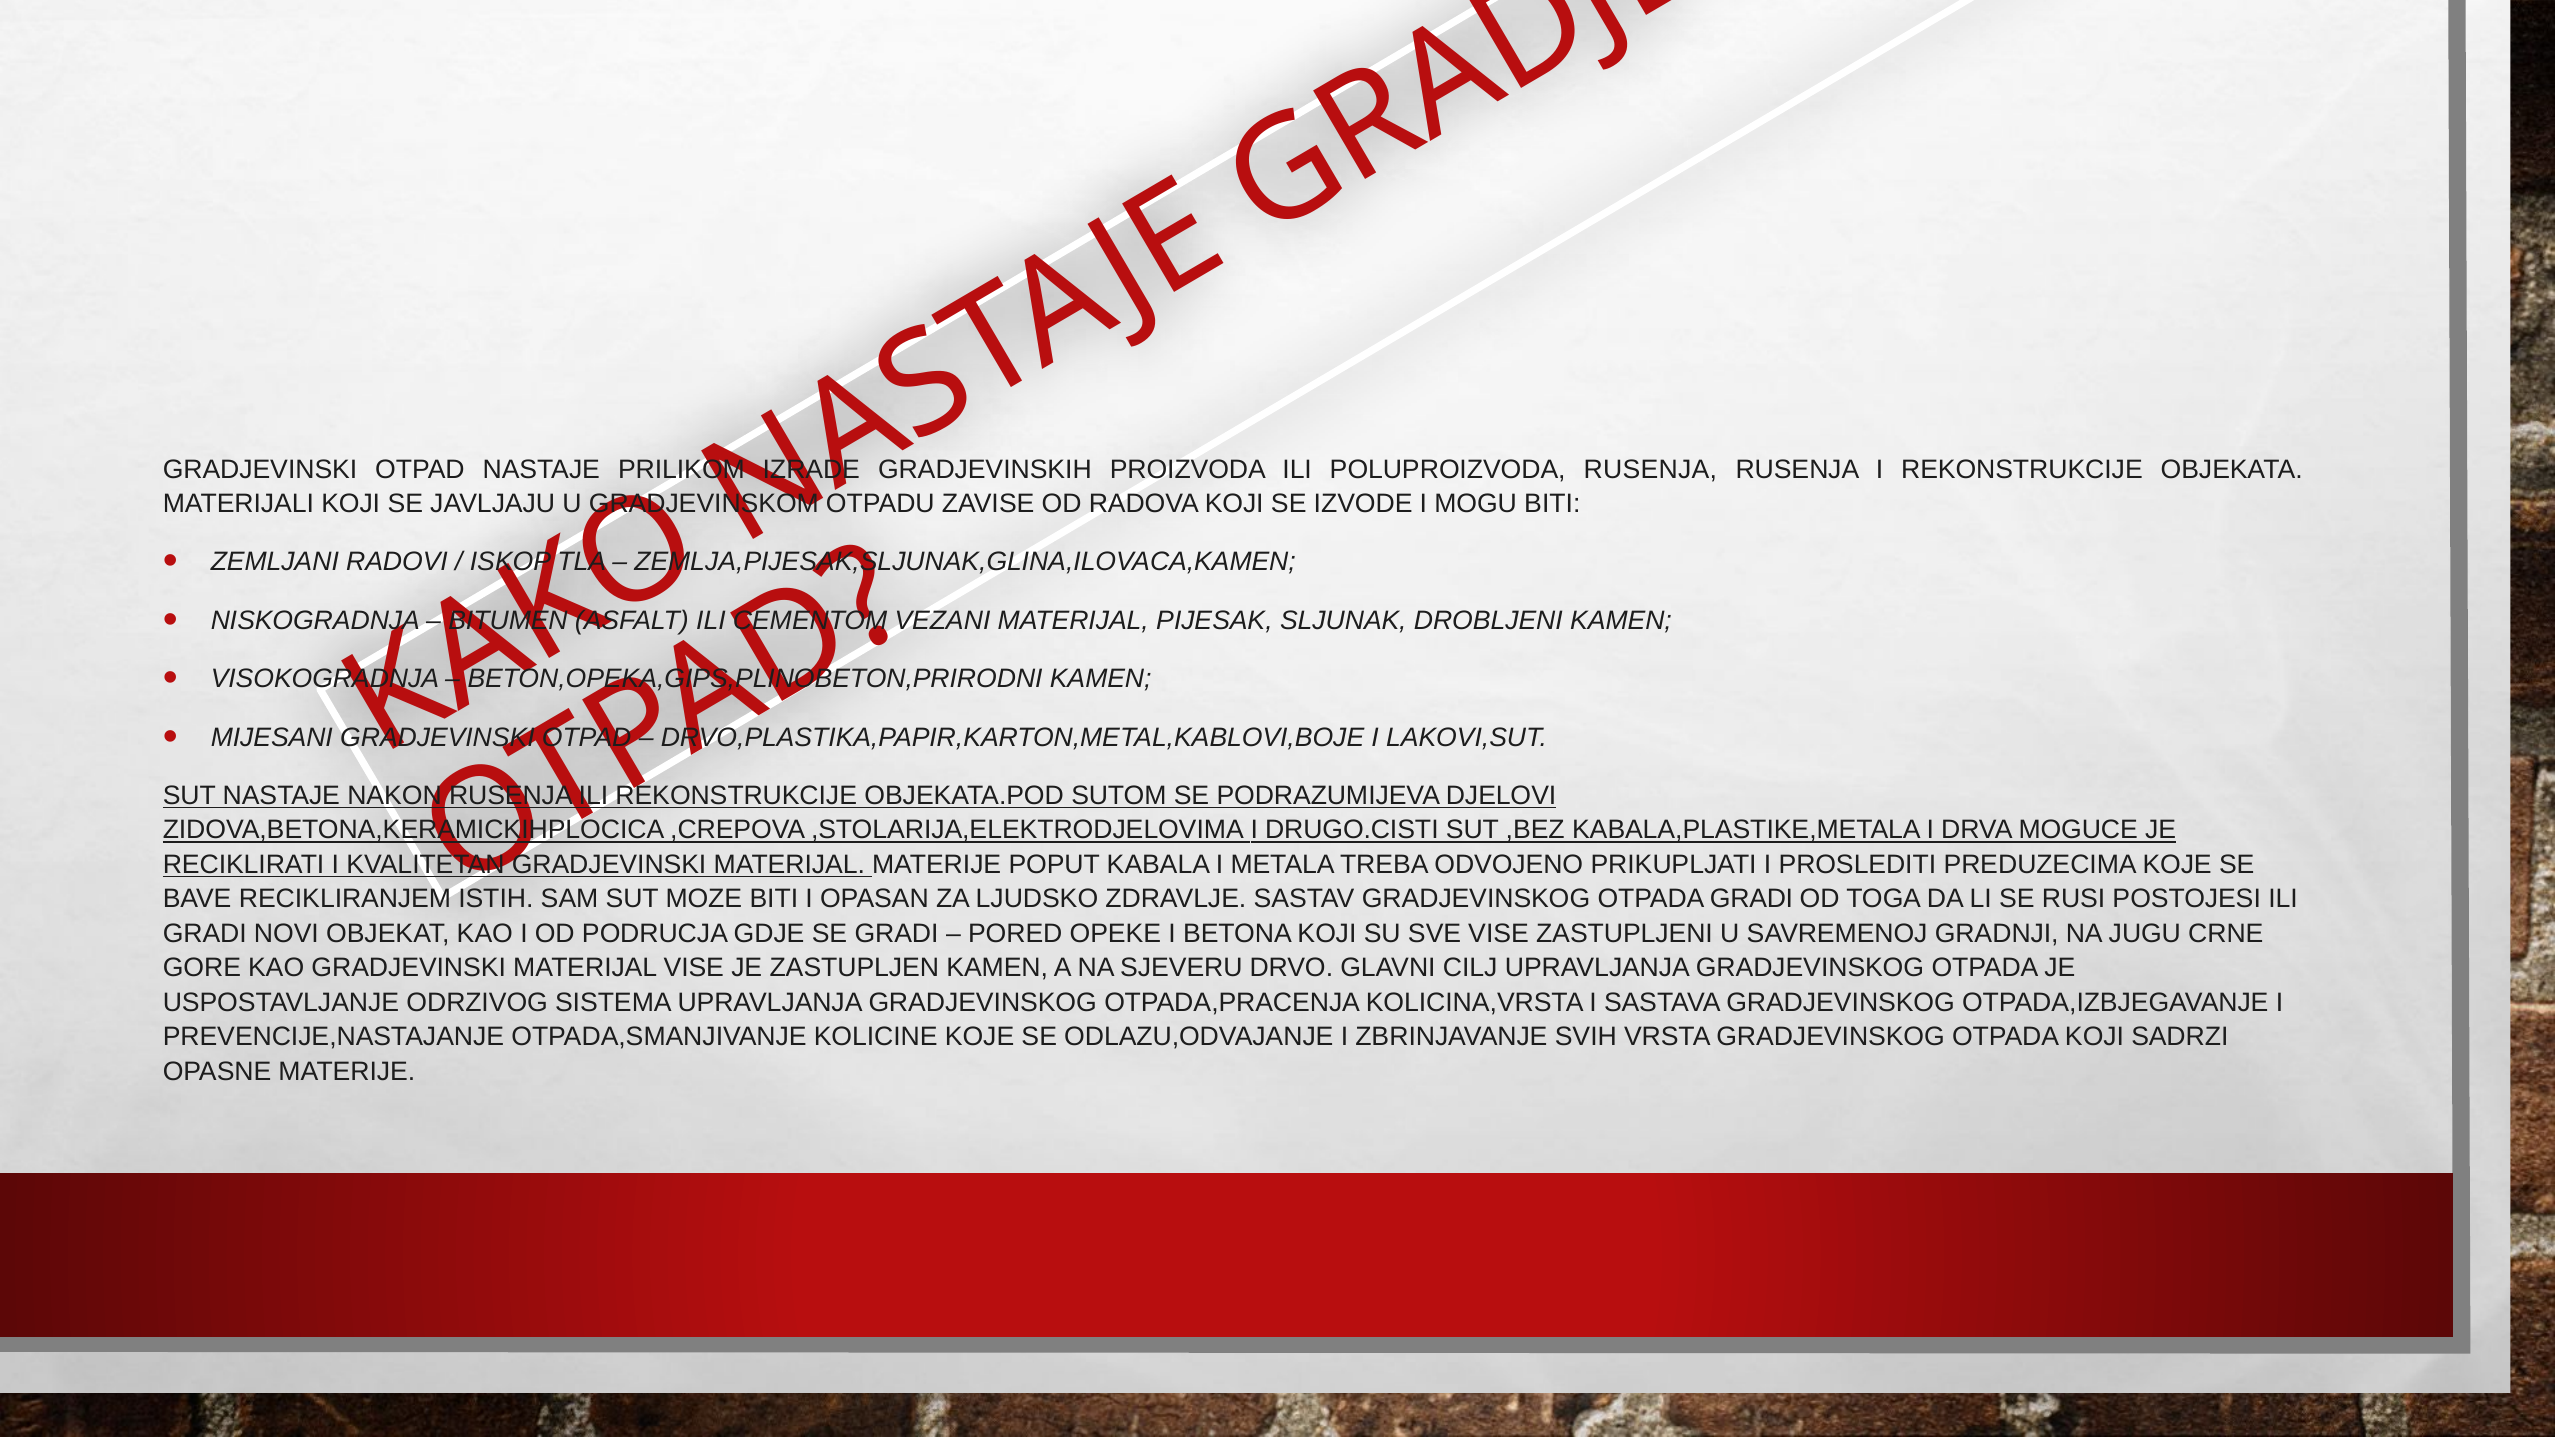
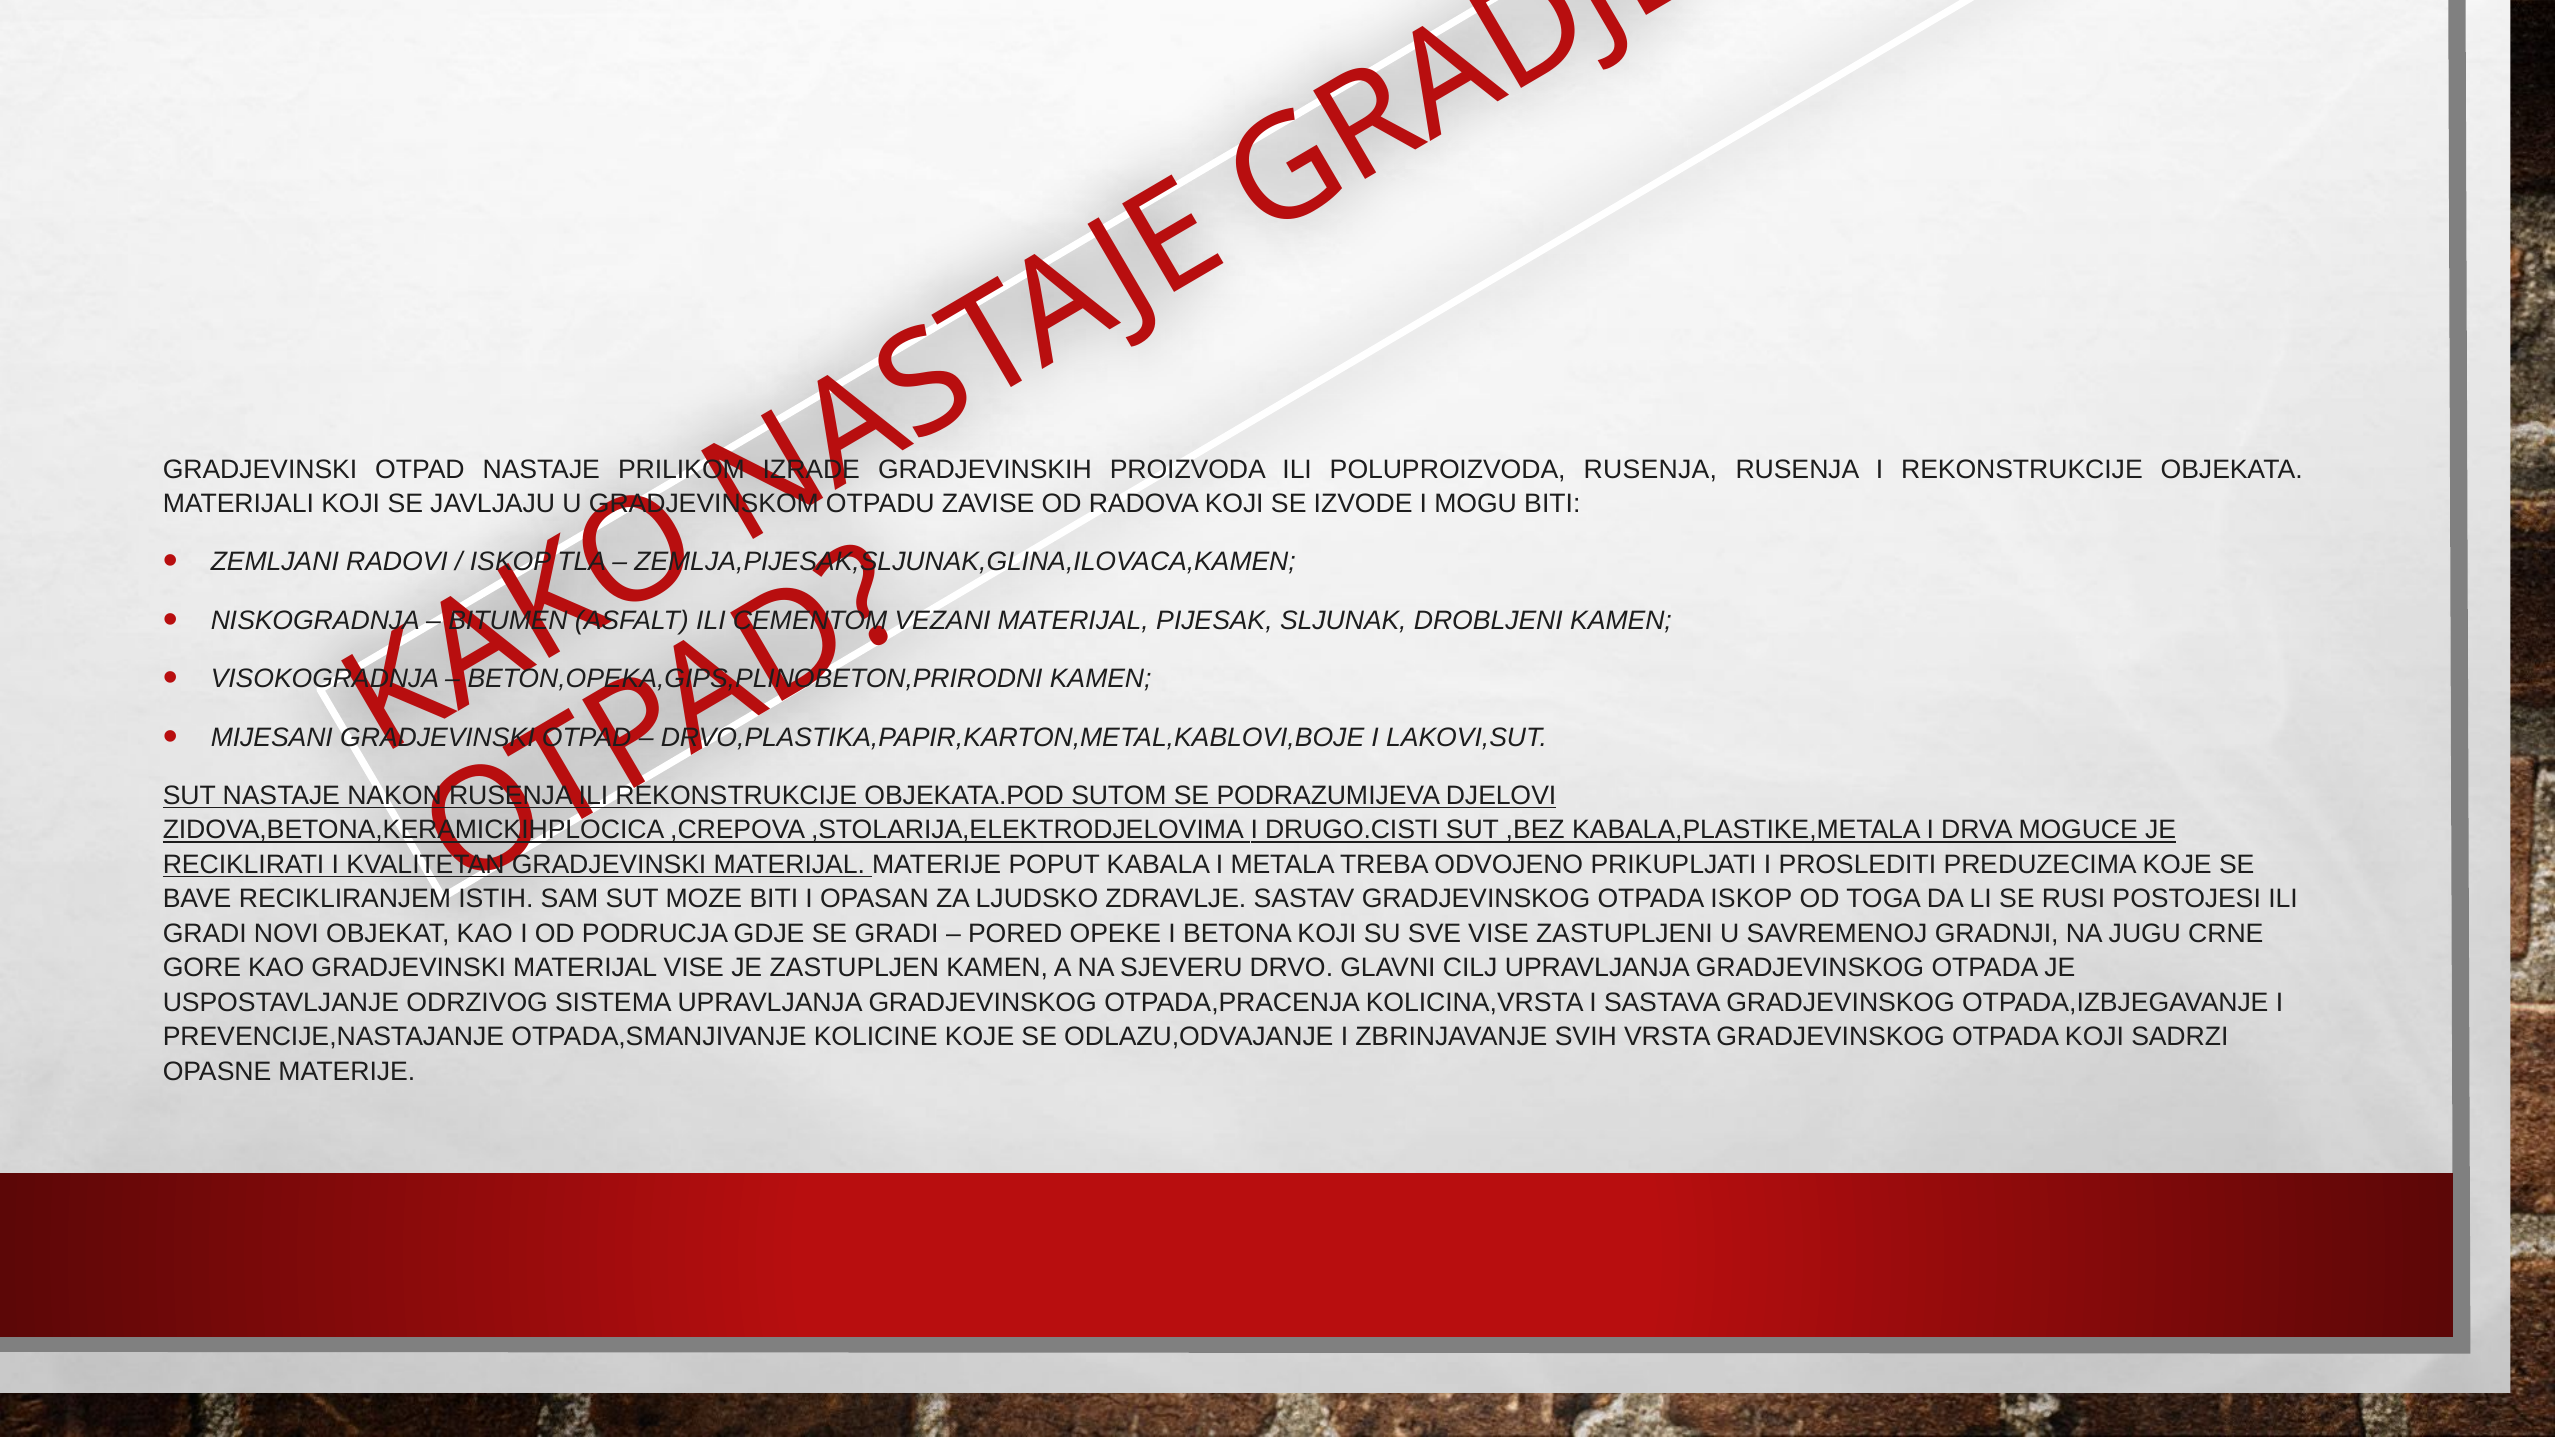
OTPADA GRADI: GRADI -> ISKOP (1751, 899)
